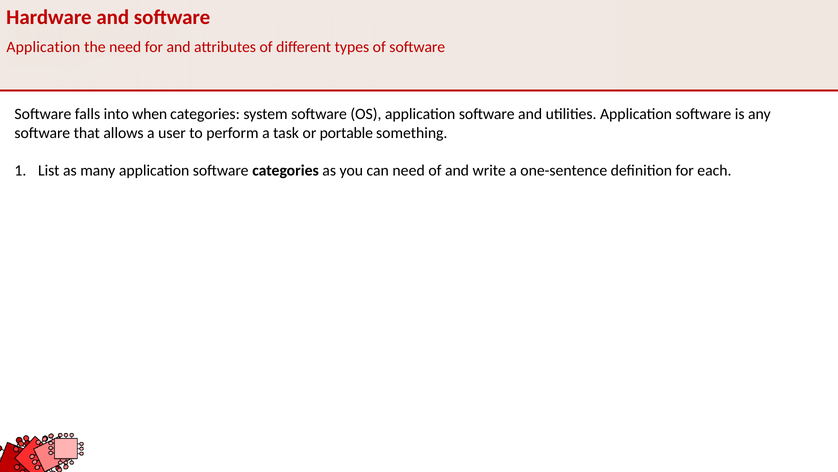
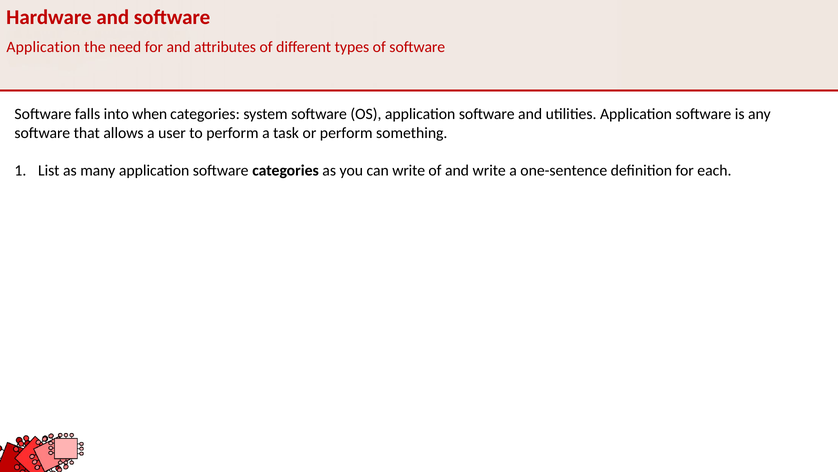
or portable: portable -> perform (346, 133)
can need: need -> write (409, 170)
